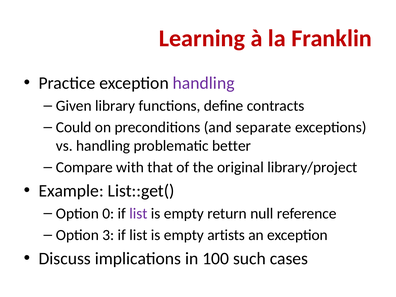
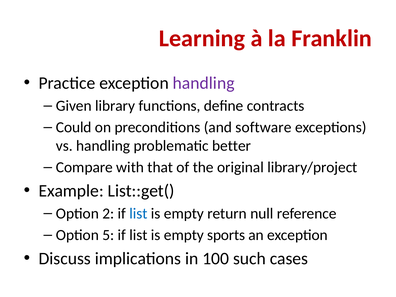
separate: separate -> software (263, 127)
0: 0 -> 2 (108, 213)
list colour: purple -> blue (138, 213)
3: 3 -> 5 (108, 235)
artists: artists -> sports (226, 235)
